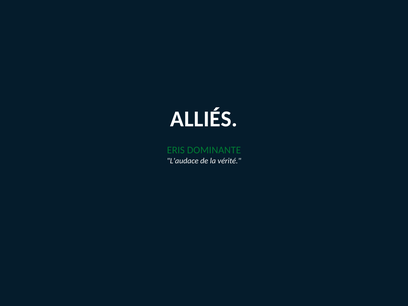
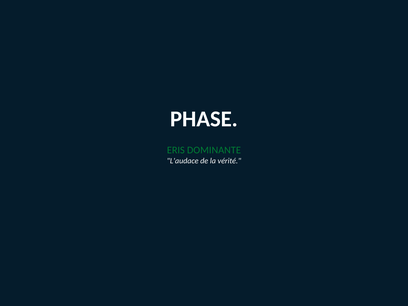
ALLIÉS: ALLIÉS -> PHASE (204, 119)
